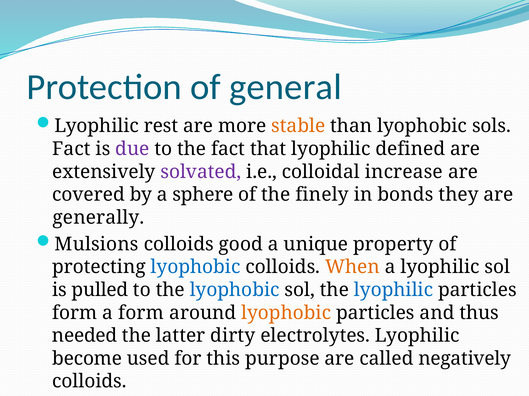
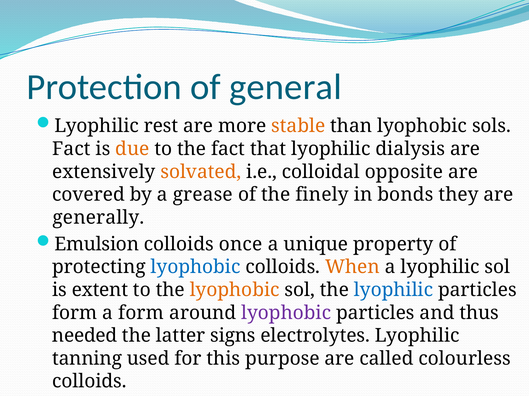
due colour: purple -> orange (132, 149)
defined: defined -> dialysis (410, 149)
solvated colour: purple -> orange (201, 172)
increase: increase -> opposite (404, 172)
sphere: sphere -> grease (203, 195)
Mulsions: Mulsions -> Emulsion (97, 245)
good: good -> once (241, 245)
pulled: pulled -> extent (100, 290)
lyophobic colour: blue -> orange (235, 290)
lyophobic colour: orange -> purple (286, 313)
dirty: dirty -> signs (233, 336)
become: become -> tanning (87, 359)
negatively: negatively -> colourless (465, 359)
